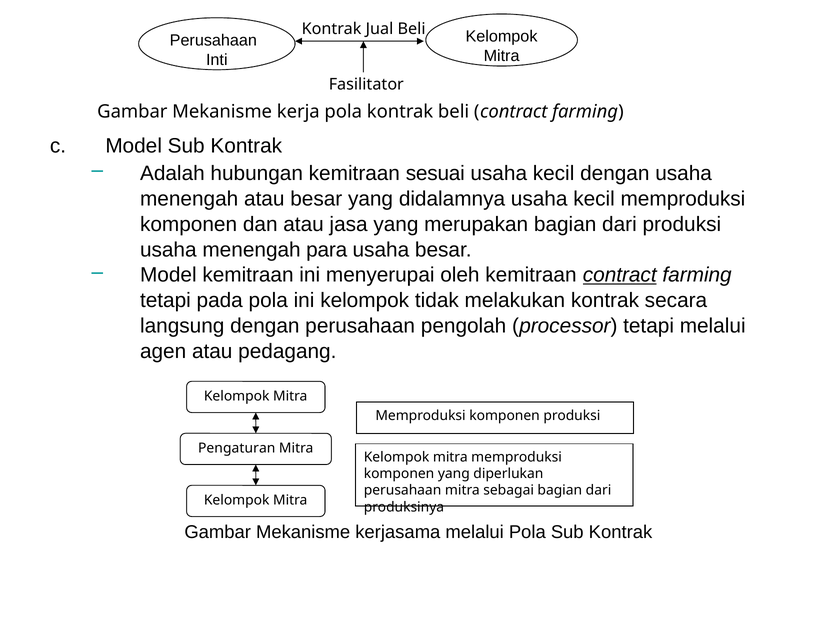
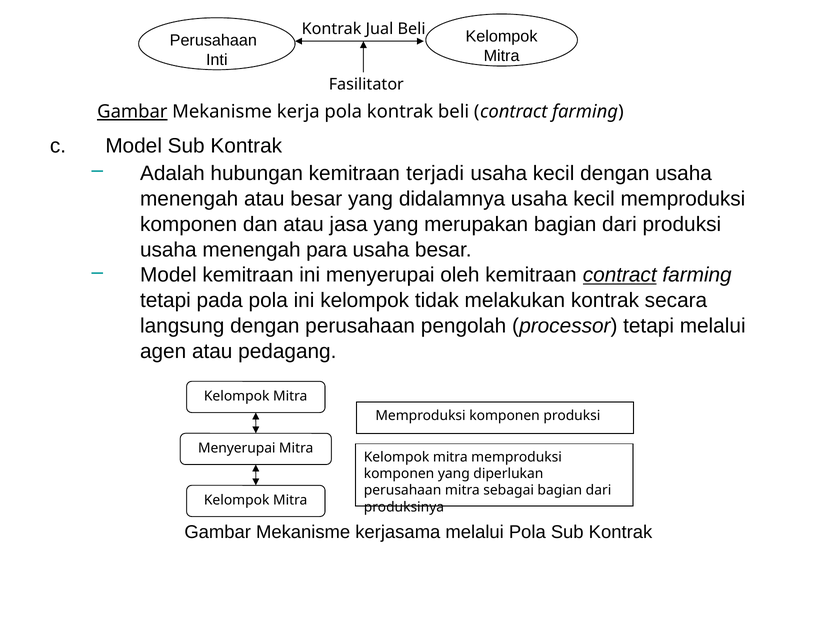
Gambar underline: none -> present (132, 112)
sesuai: sesuai -> terjadi (435, 173)
Pengaturan: Pengaturan -> Menyerupai (237, 448)
